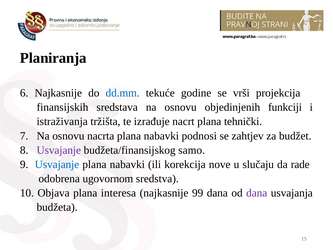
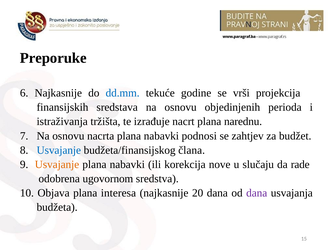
Planiranja: Planiranja -> Preporuke (53, 58)
funkciji: funkciji -> perioda (285, 107)
tehnički: tehnički -> narednu (243, 121)
Usvajanje colour: purple -> blue (59, 150)
samo: samo -> člana (192, 150)
Usvajanje colour: blue -> orange (57, 164)
99: 99 -> 20 (198, 193)
